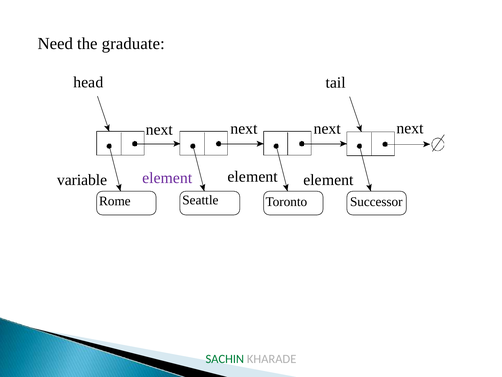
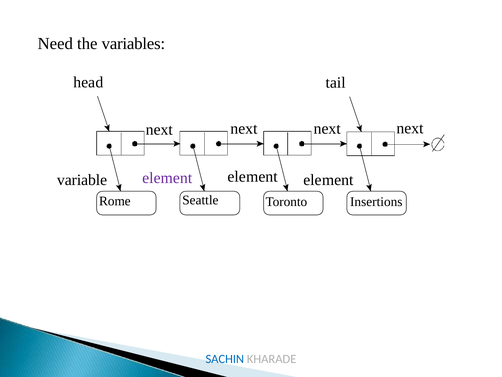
graduate: graduate -> variables (133, 44)
Successor: Successor -> Insertions (376, 201)
SACHIN colour: green -> blue (225, 359)
